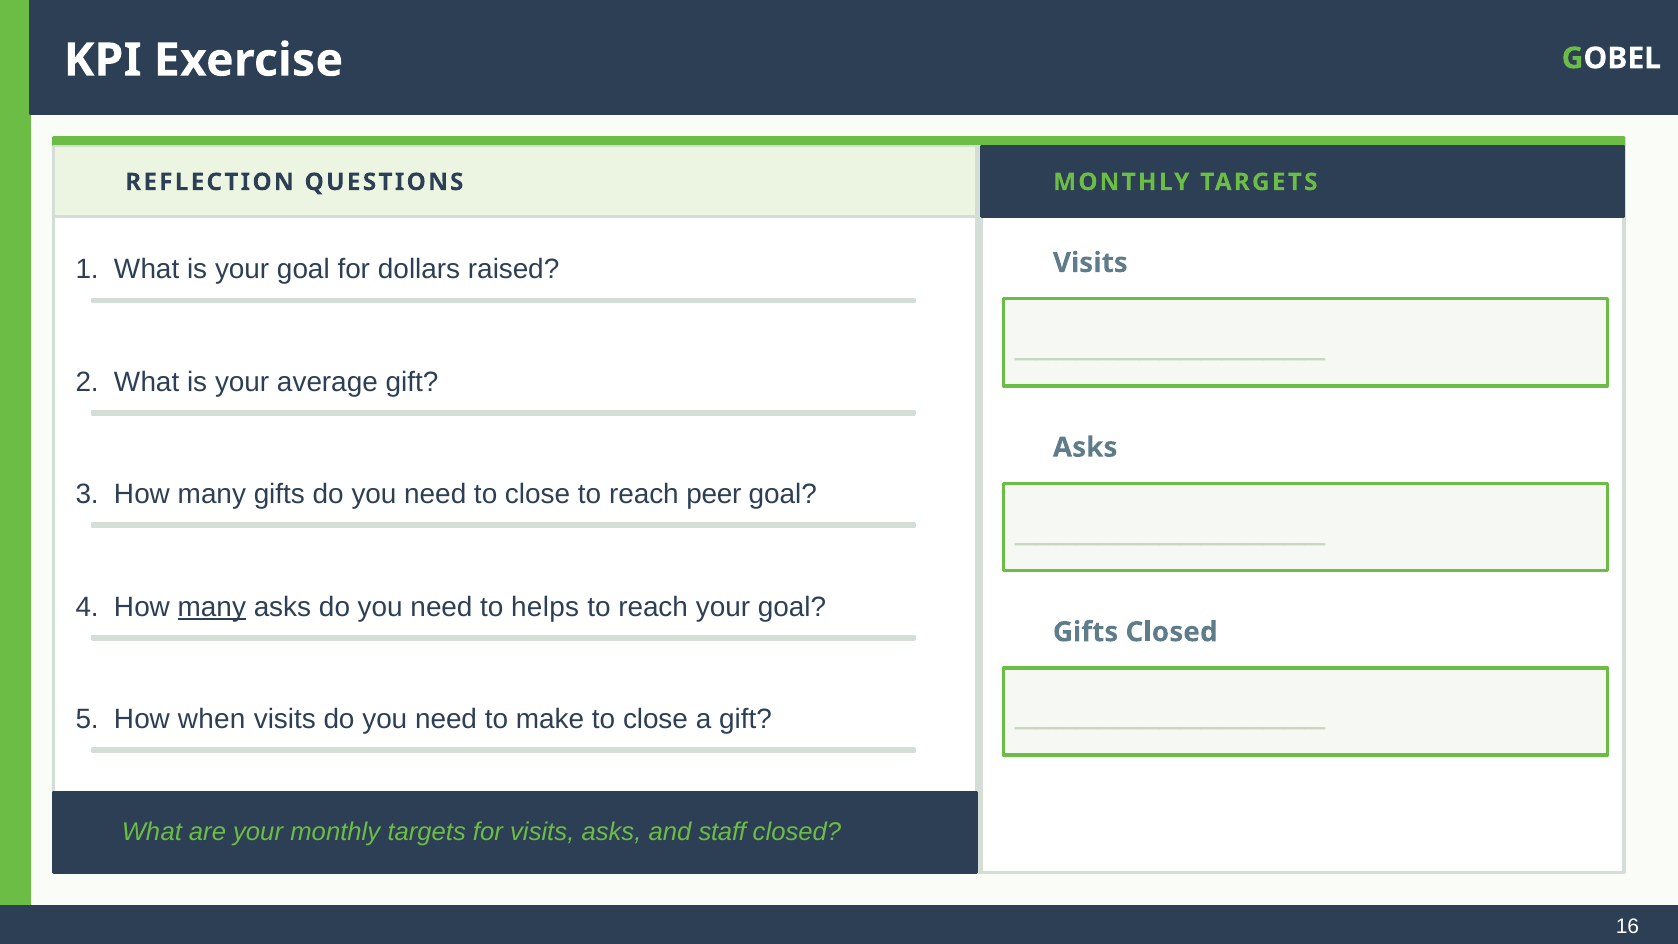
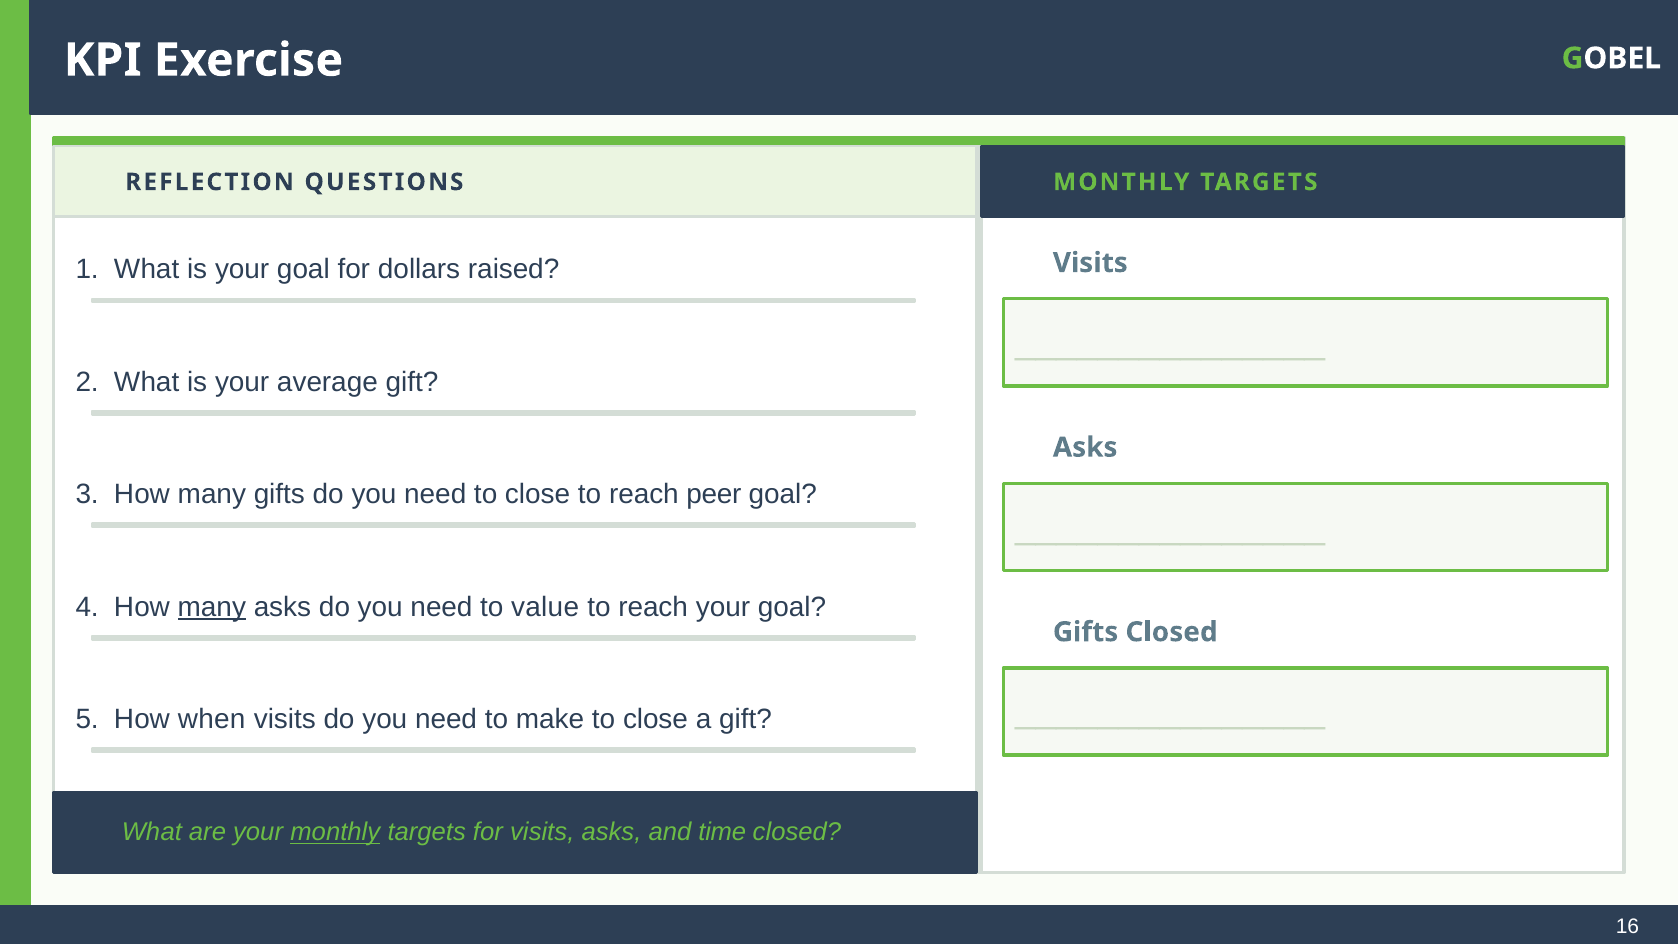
helps: helps -> value (545, 607)
monthly underline: none -> present (335, 832)
staff: staff -> time (722, 832)
